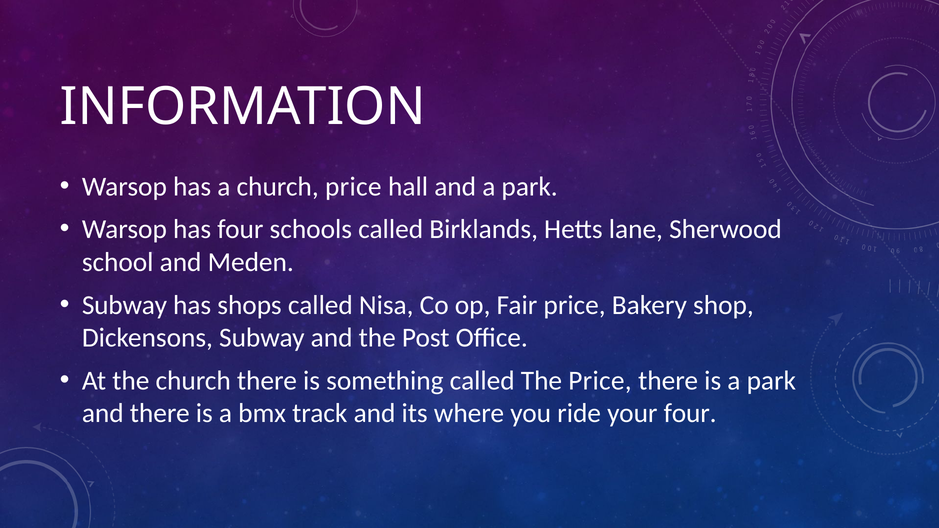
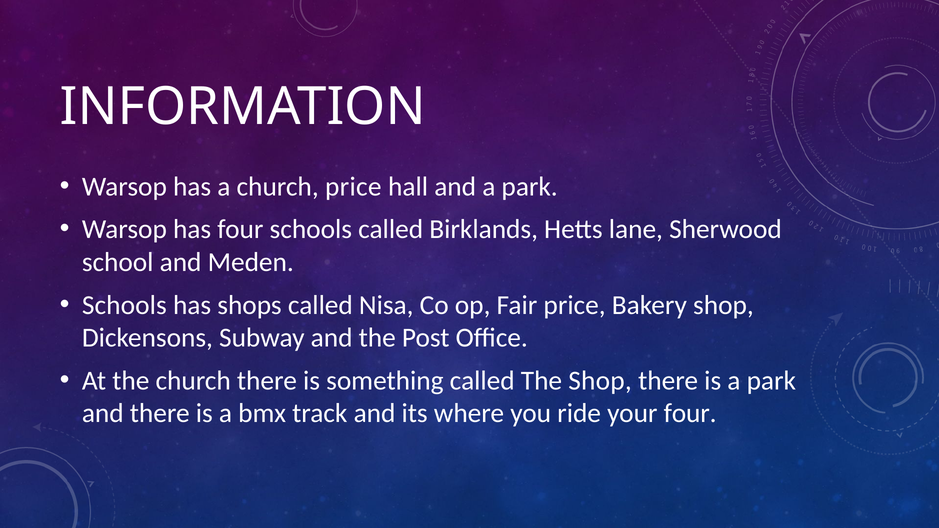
Subway: Subway -> Schools (124, 305)
The Price: Price -> Shop (600, 381)
